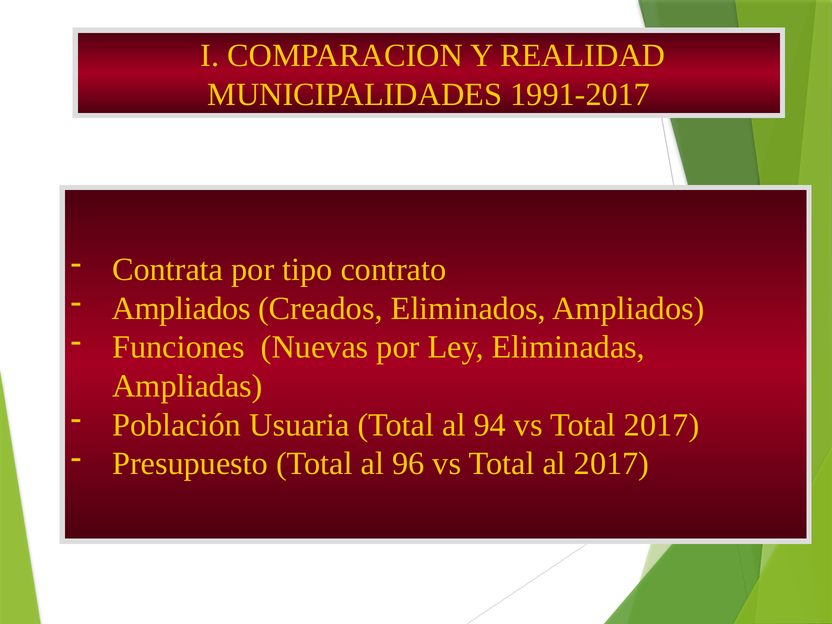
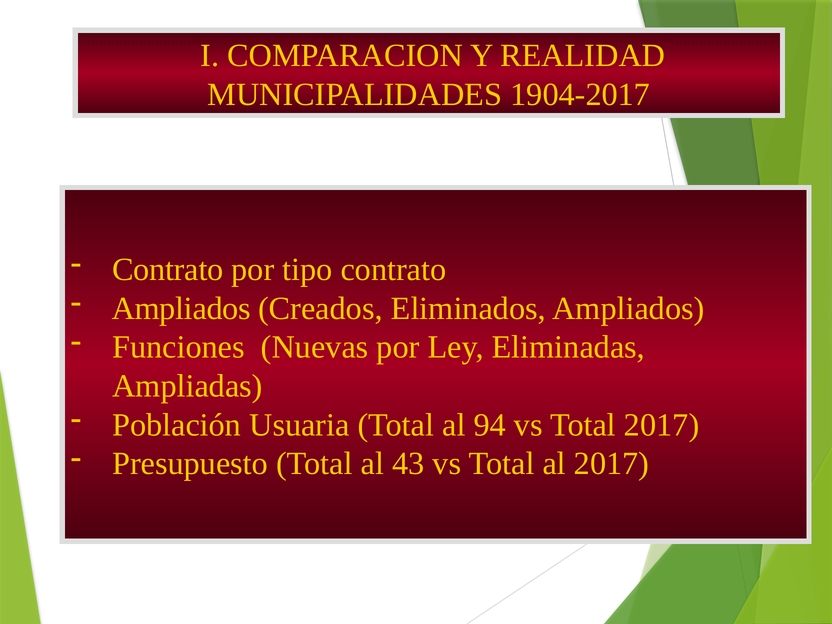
1991-2017: 1991-2017 -> 1904-2017 (580, 94)
Contrata: Contrata -> Contrato (168, 270)
96: 96 -> 43 (408, 464)
